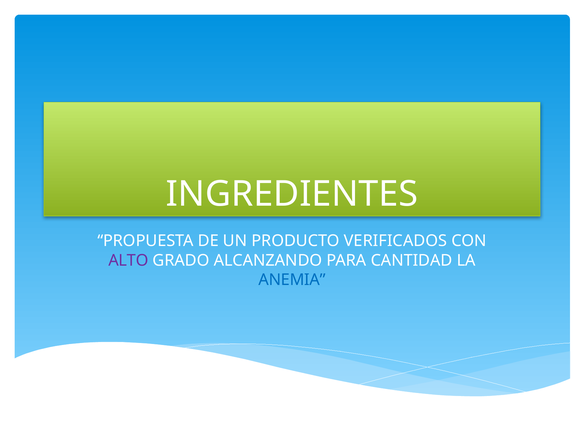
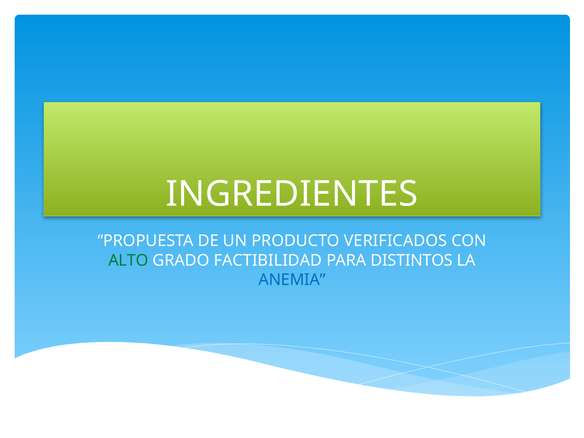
ALTO colour: purple -> green (128, 260)
ALCANZANDO: ALCANZANDO -> FACTIBILIDAD (268, 260)
CANTIDAD: CANTIDAD -> DISTINTOS (412, 260)
